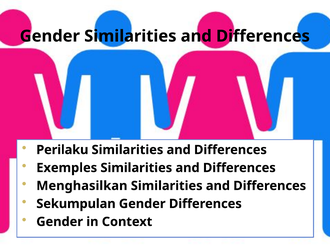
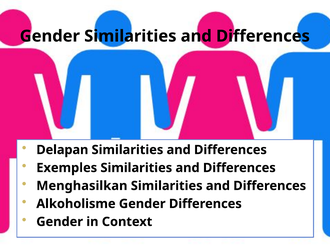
Perilaku: Perilaku -> Delapan (62, 150)
Sekumpulan: Sekumpulan -> Alkoholisme (76, 203)
